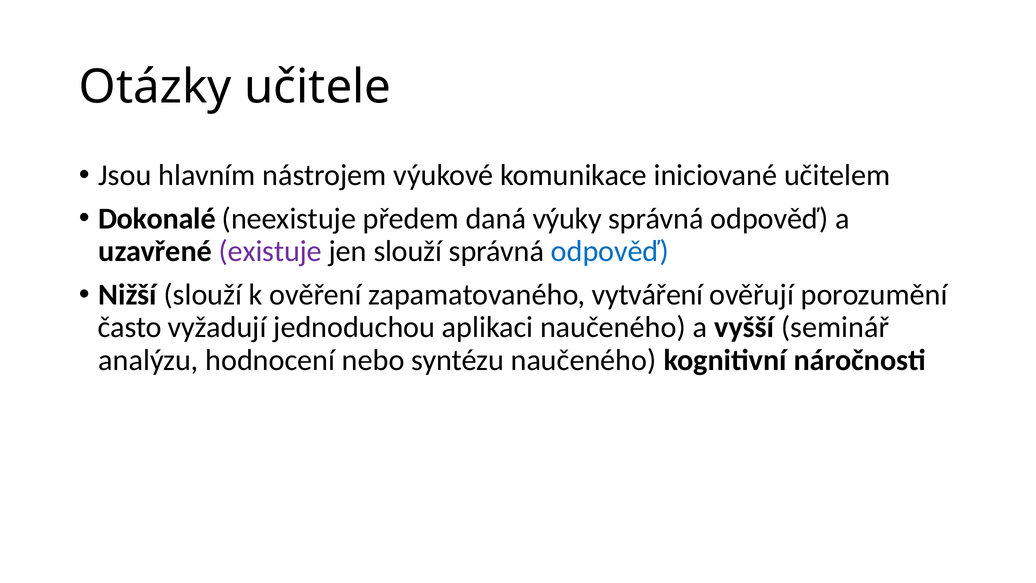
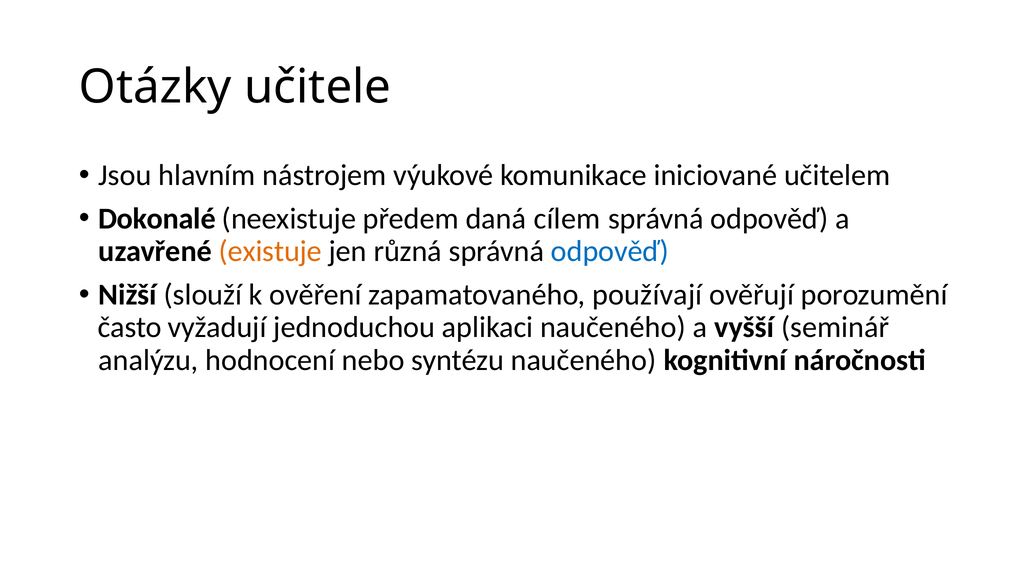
výuky: výuky -> cílem (567, 219)
existuje colour: purple -> orange (270, 251)
jen slouží: slouží -> různá (408, 251)
vytváření: vytváření -> používají (647, 295)
